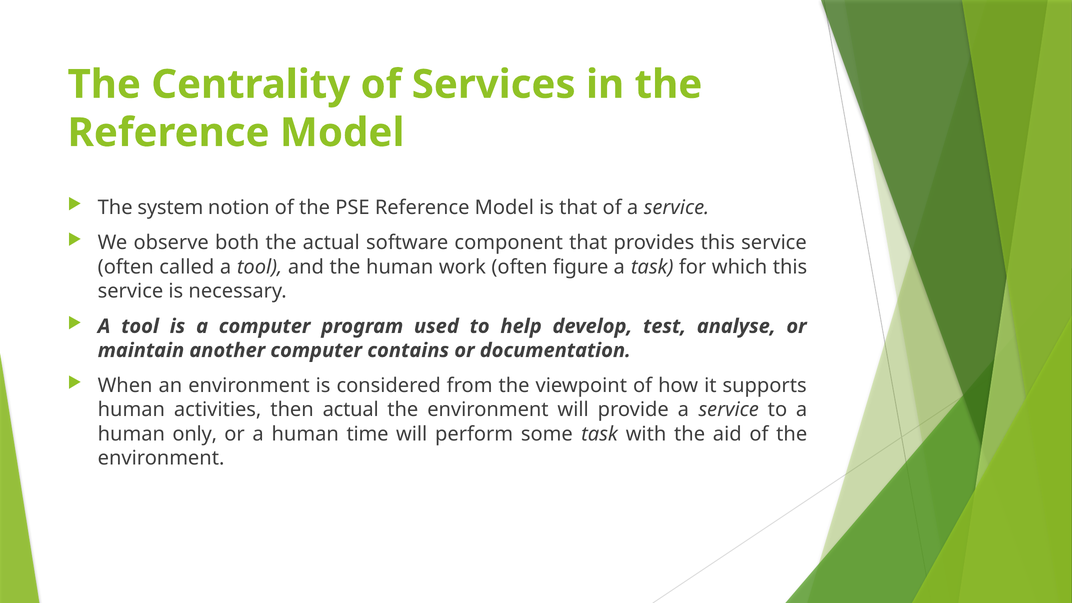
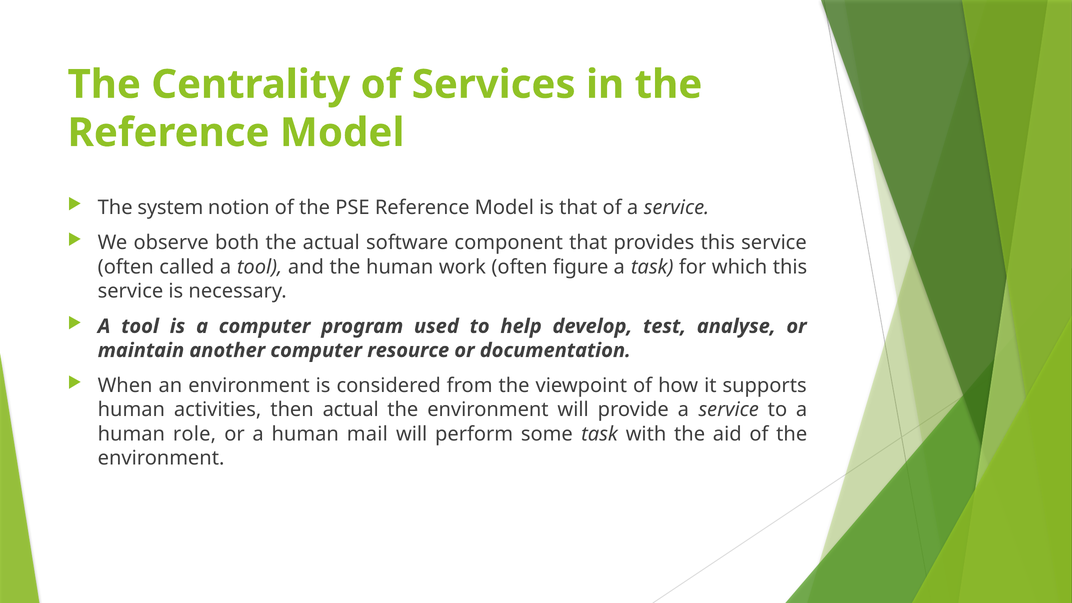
contains: contains -> resource (408, 350)
only: only -> role (195, 434)
time: time -> mail (367, 434)
